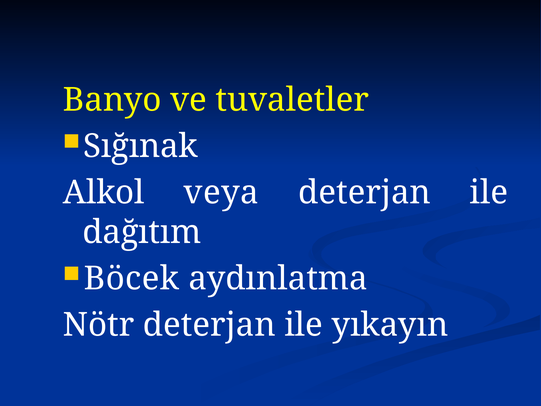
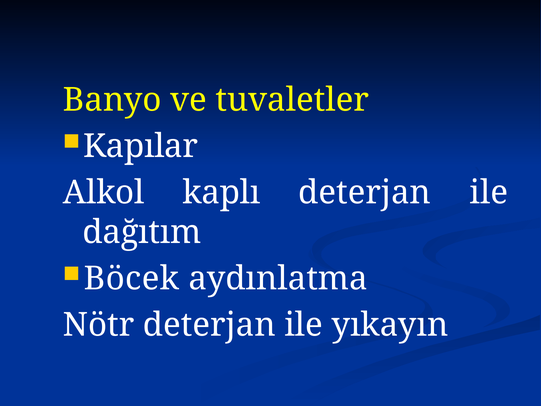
Sığınak: Sığınak -> Kapılar (141, 146)
veya: veya -> kaplı (222, 192)
